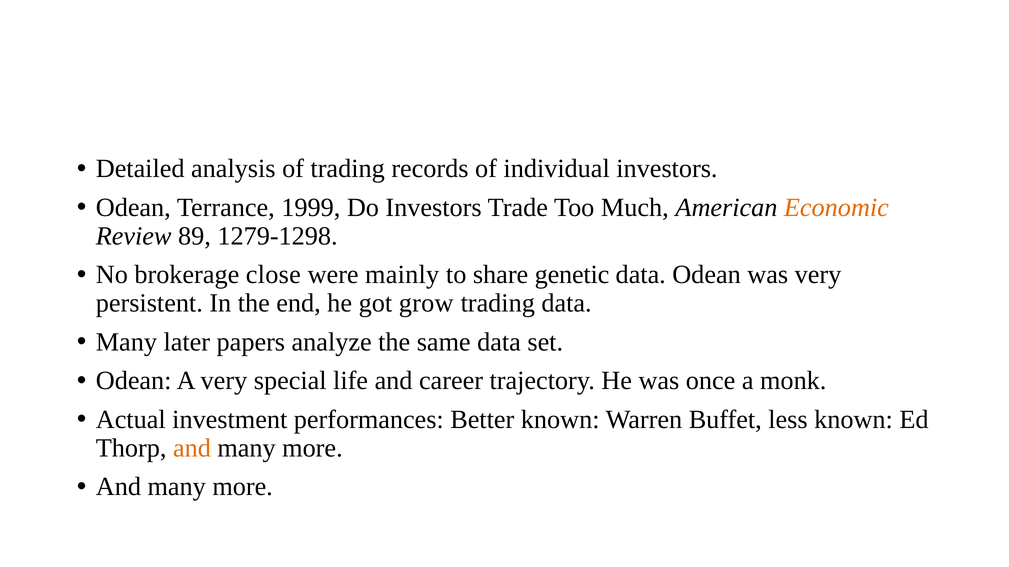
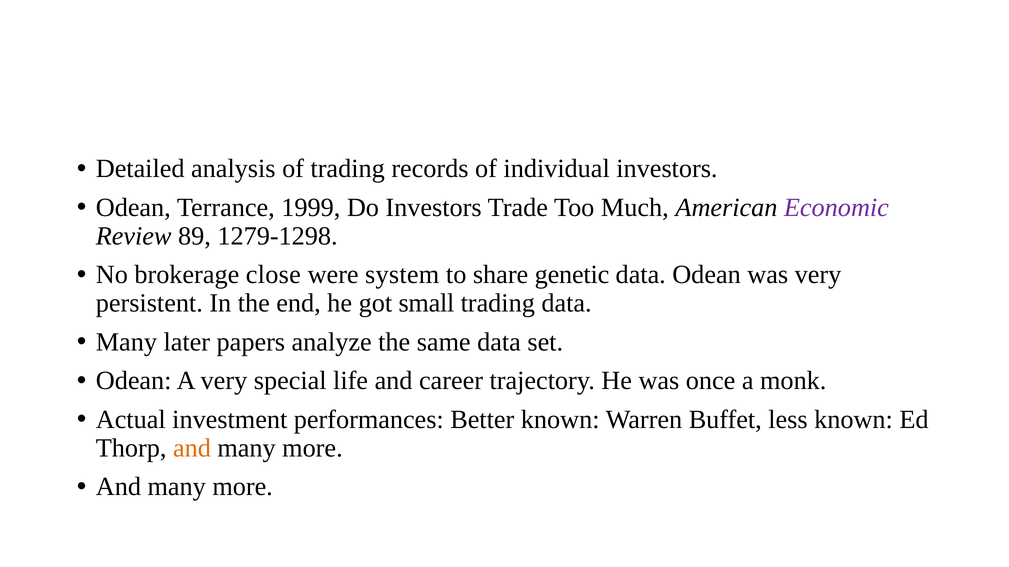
Economic colour: orange -> purple (836, 208)
mainly: mainly -> system (402, 275)
grow: grow -> small (426, 303)
